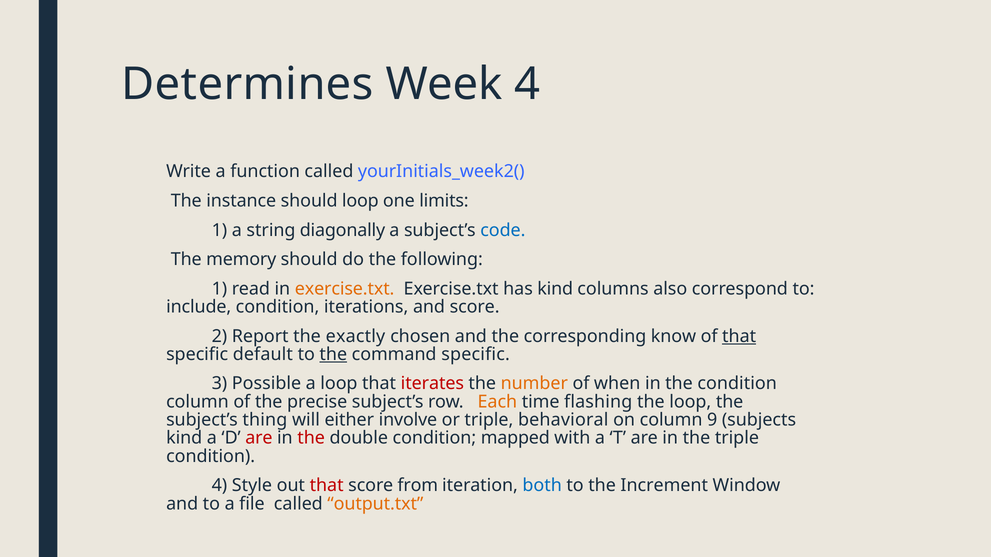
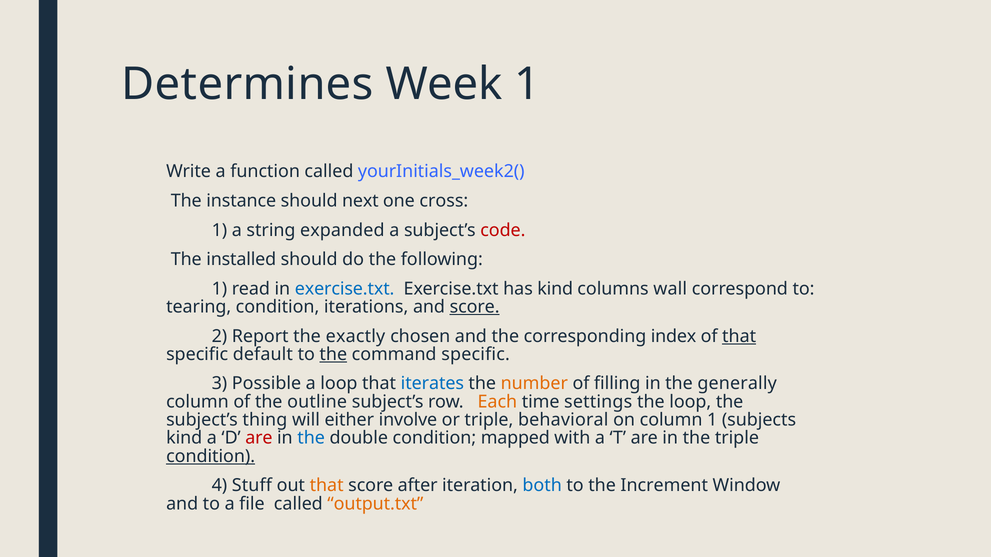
Week 4: 4 -> 1 (527, 85)
should loop: loop -> next (360, 201)
limits: limits -> cross (444, 201)
diagonally: diagonally -> expanded (342, 230)
code colour: blue -> red (503, 230)
memory: memory -> installed (241, 260)
exercise.txt colour: orange -> blue (345, 289)
also: also -> wall (670, 289)
include: include -> tearing (199, 307)
score underline: none -> present (475, 307)
know: know -> index (674, 336)
iterates colour: red -> blue (432, 384)
when: when -> filling (617, 384)
the condition: condition -> generally (737, 384)
precise: precise -> outline (317, 402)
flashing: flashing -> settings (598, 402)
column 9: 9 -> 1 (712, 420)
the colour: red -> blue (311, 438)
condition underline: none -> present (211, 457)
Style: Style -> Stuff (252, 486)
that colour: red -> orange (327, 486)
from: from -> after (418, 486)
